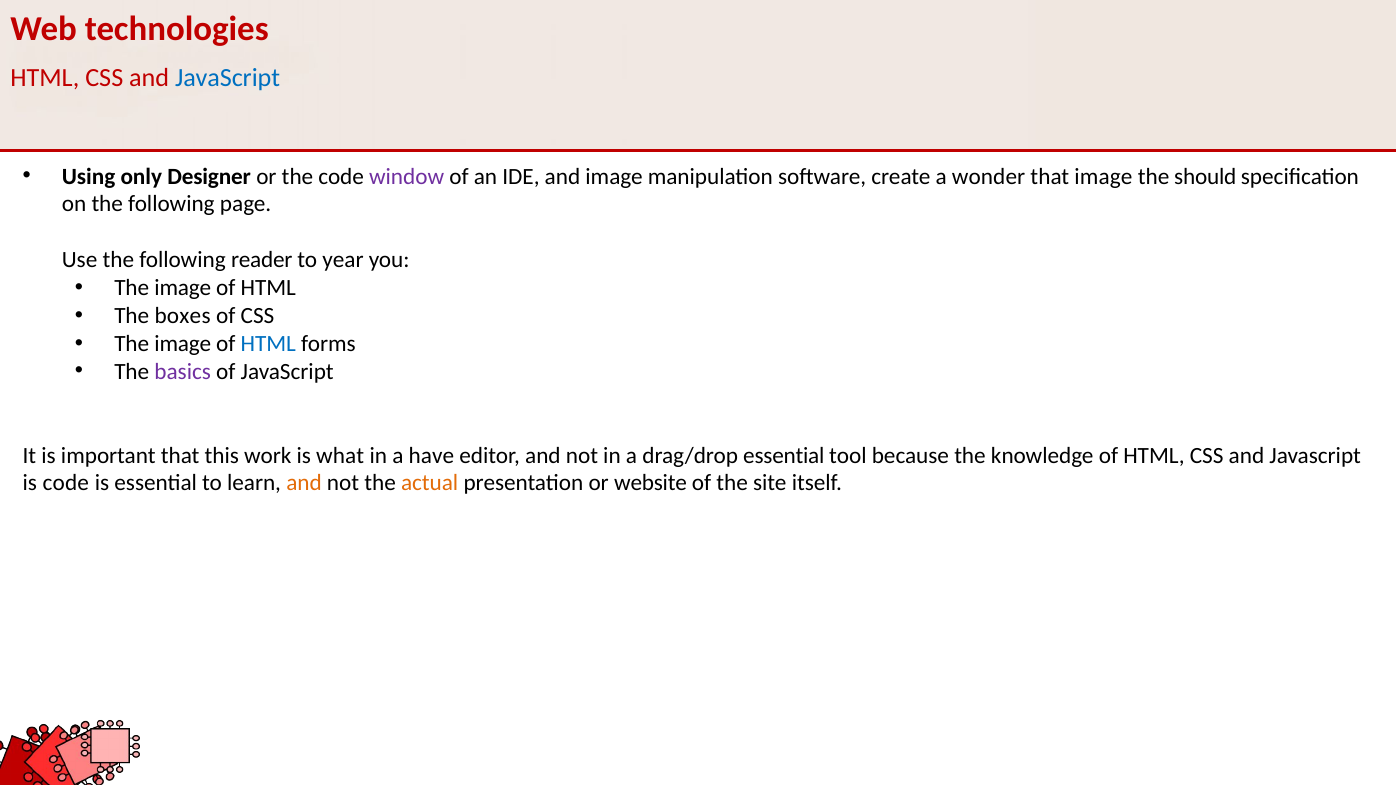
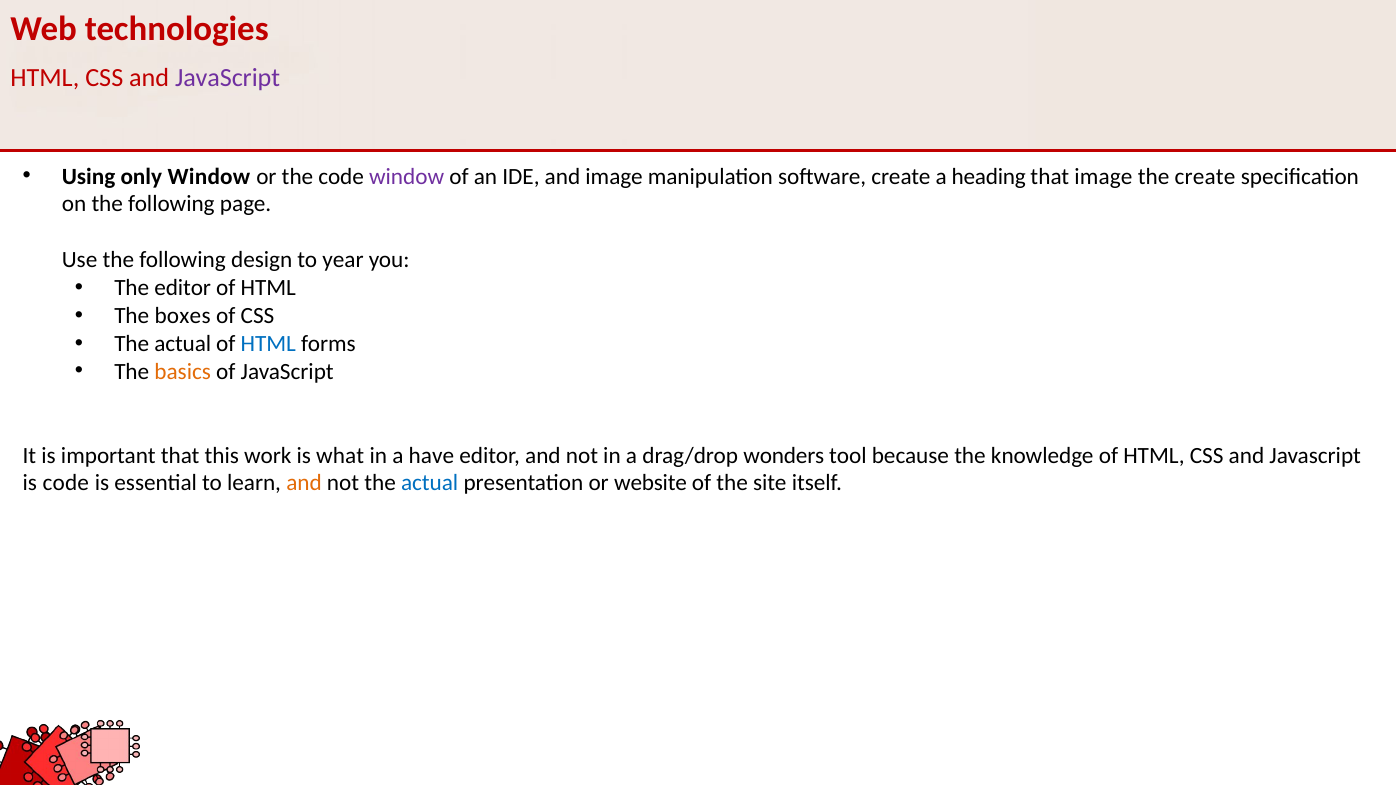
JavaScript colour: blue -> purple (228, 78)
only Designer: Designer -> Window (209, 176)
wonder: wonder -> heading (989, 176)
the should: should -> create (1205, 176)
reader: reader -> design (262, 260)
image: image -> editor (183, 288)
image: image -> actual (183, 344)
basics colour: purple -> orange (183, 372)
drag/drop essential: essential -> wonders (784, 456)
actual colour: orange -> blue (430, 483)
